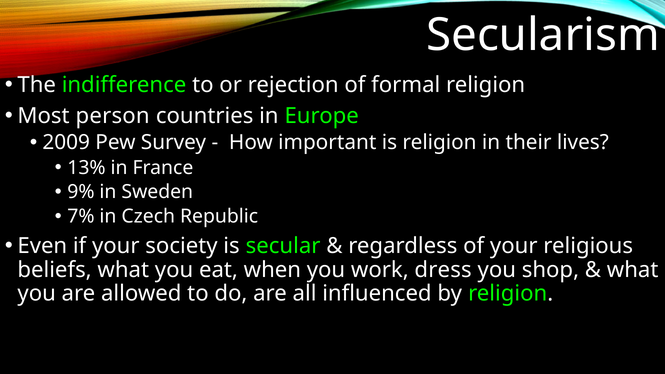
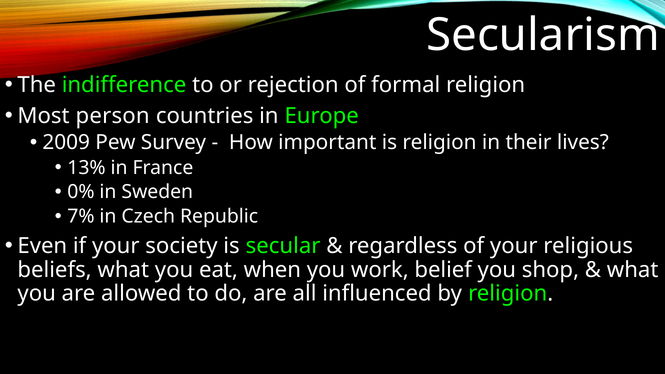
9%: 9% -> 0% (81, 192)
dress: dress -> belief (443, 270)
